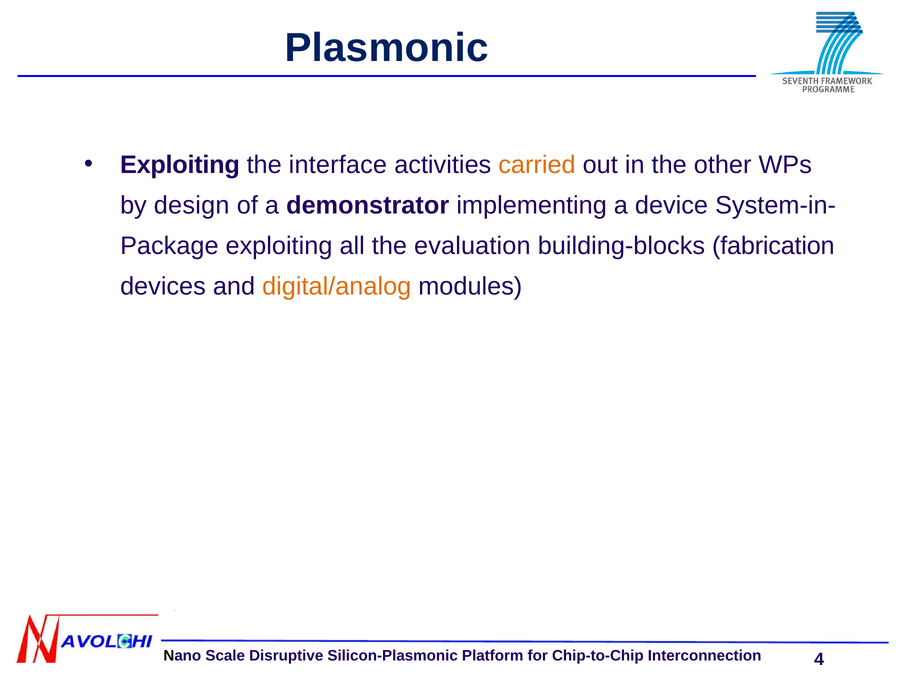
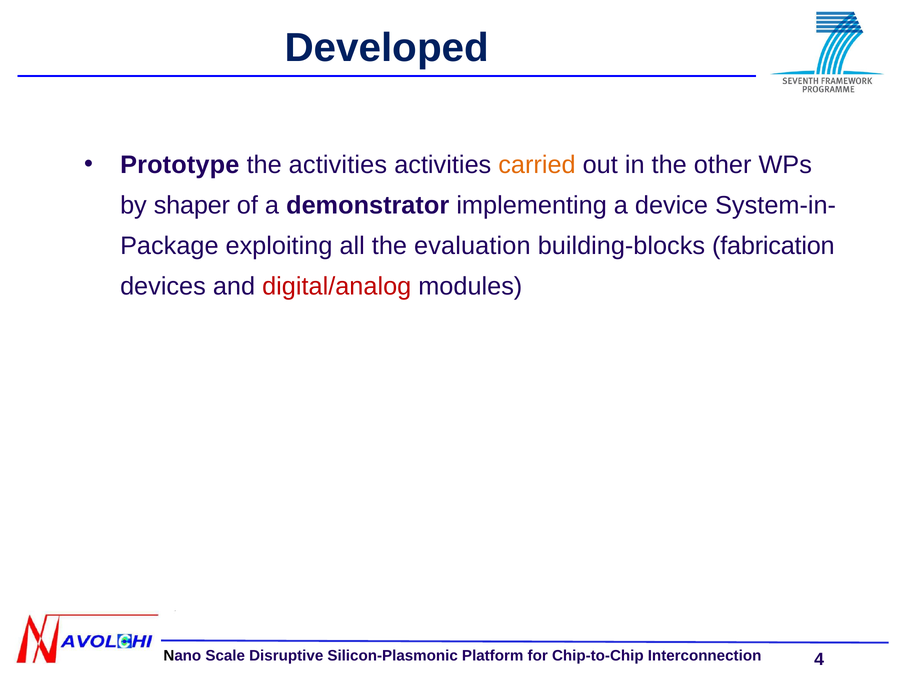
Plasmonic: Plasmonic -> Developed (387, 48)
Exploiting: Exploiting -> Prototype (180, 165)
the interface: interface -> activities (338, 165)
design: design -> shaper (192, 205)
digital/analog colour: orange -> red (337, 286)
